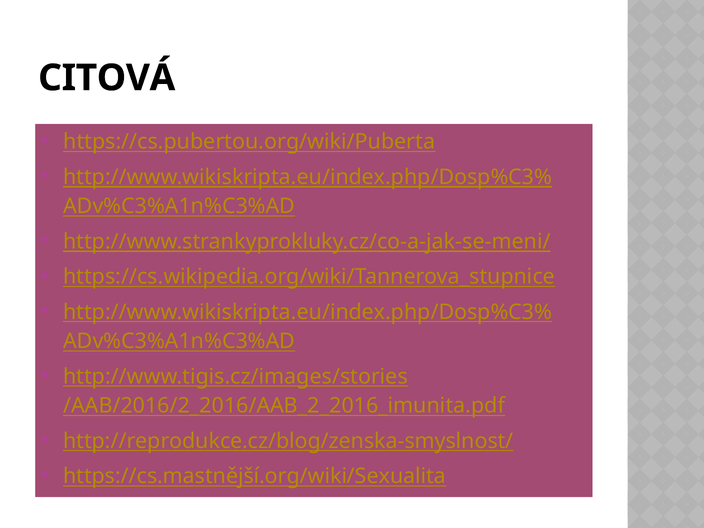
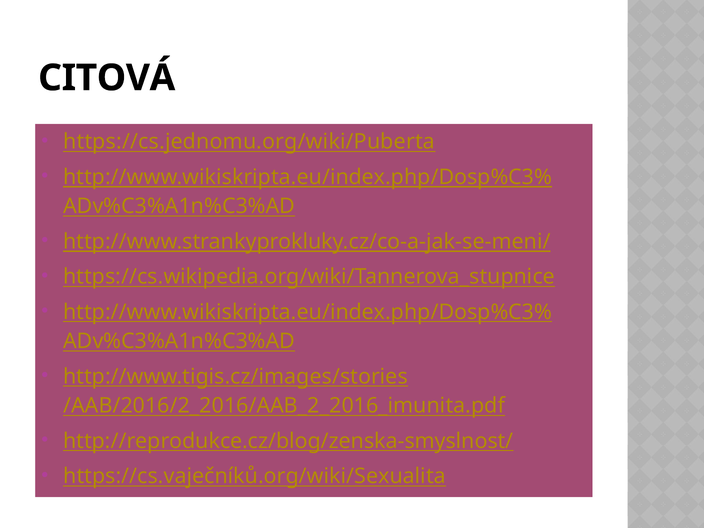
https://cs.pubertou.org/wiki/Puberta: https://cs.pubertou.org/wiki/Puberta -> https://cs.jednomu.org/wiki/Puberta (249, 142)
https://cs.mastnější.org/wiki/Sexualita: https://cs.mastnější.org/wiki/Sexualita -> https://cs.vaječníků.org/wiki/Sexualita (255, 476)
